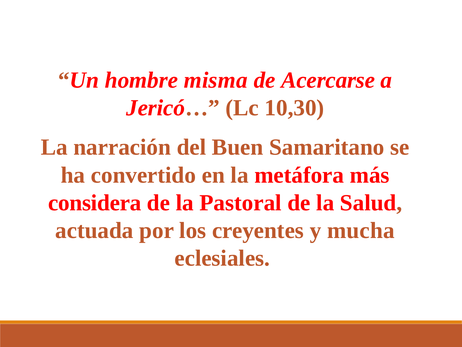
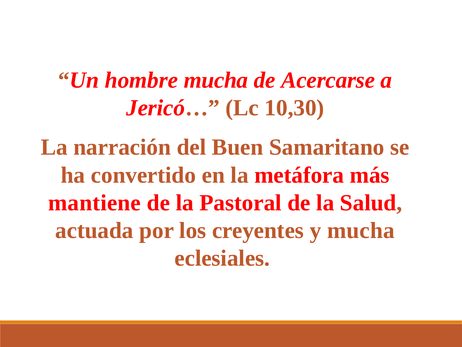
hombre misma: misma -> mucha (216, 80)
considera: considera -> mantiene (94, 203)
